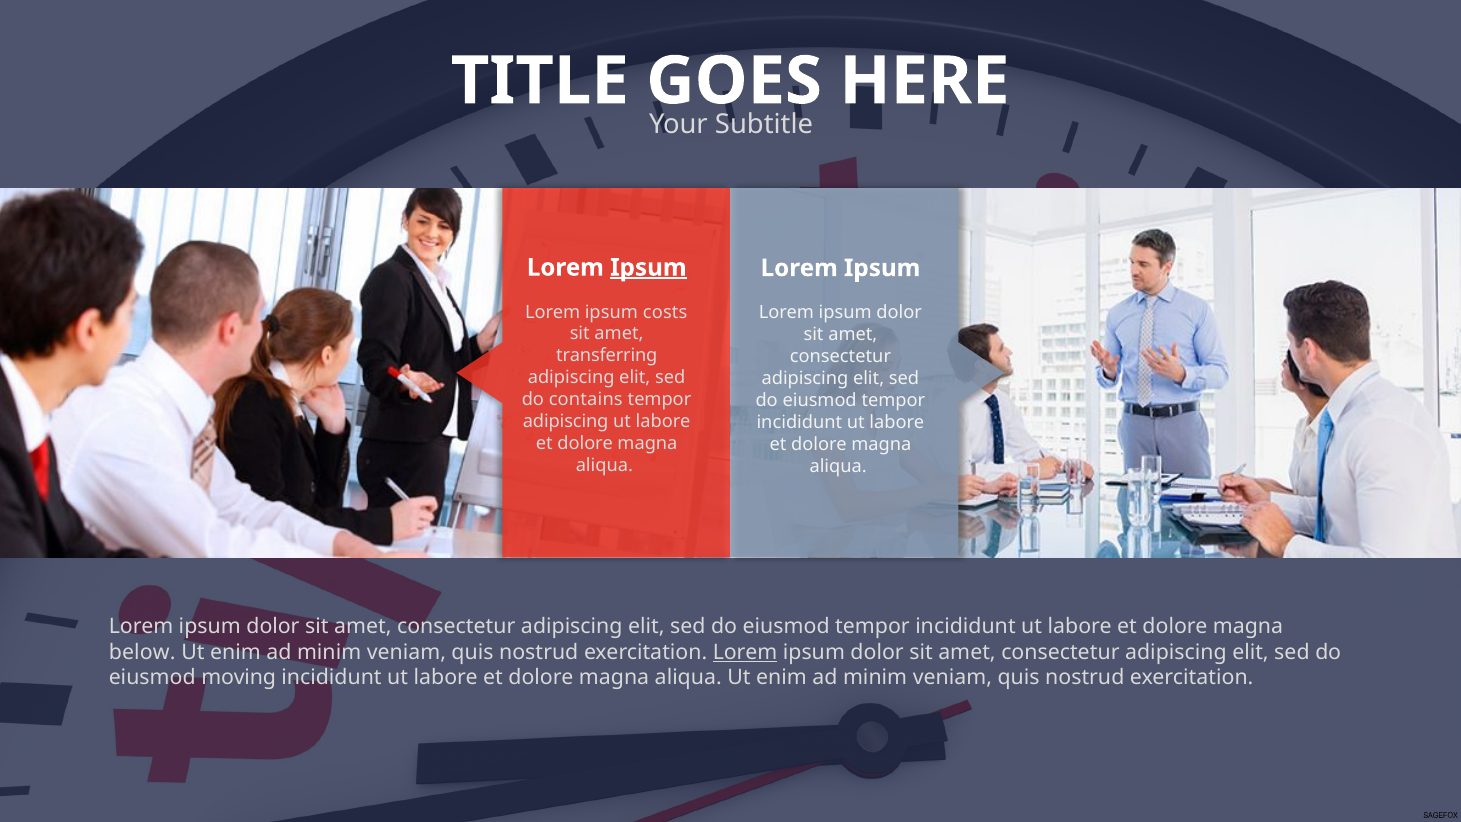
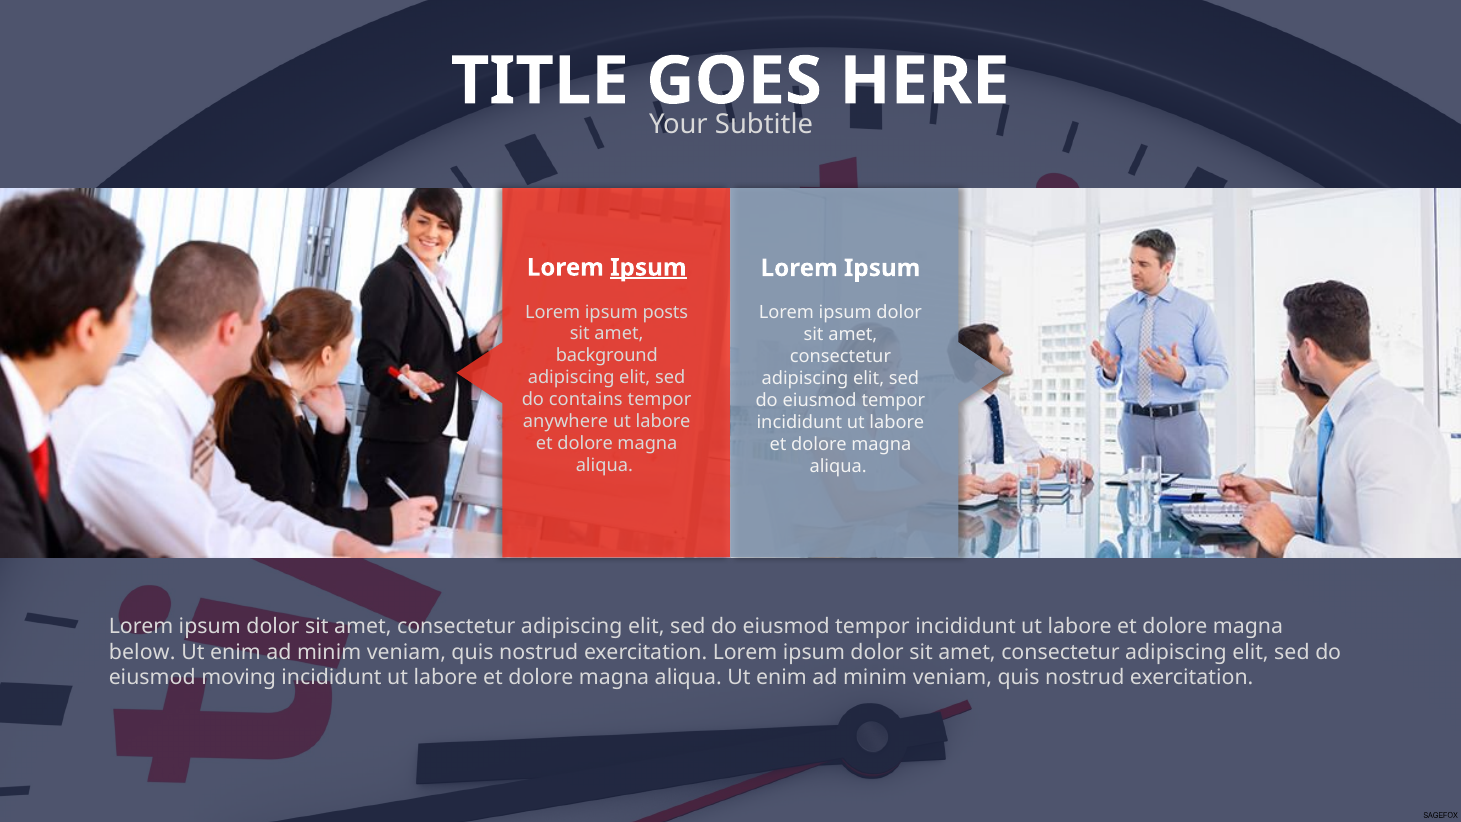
costs: costs -> posts (665, 312)
transferring: transferring -> background (607, 356)
adipiscing: adipiscing -> anywhere (566, 422)
Lorem underline: present -> none (745, 652)
